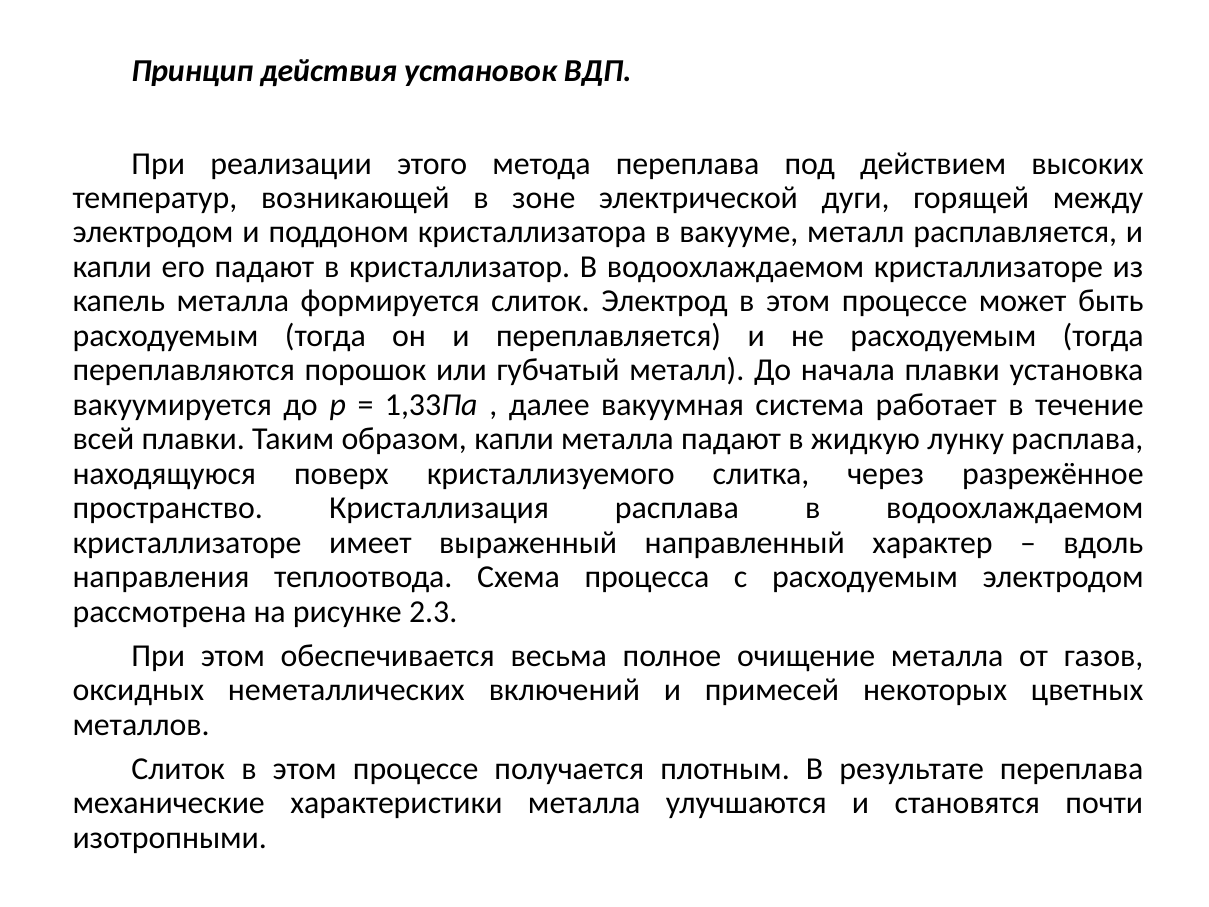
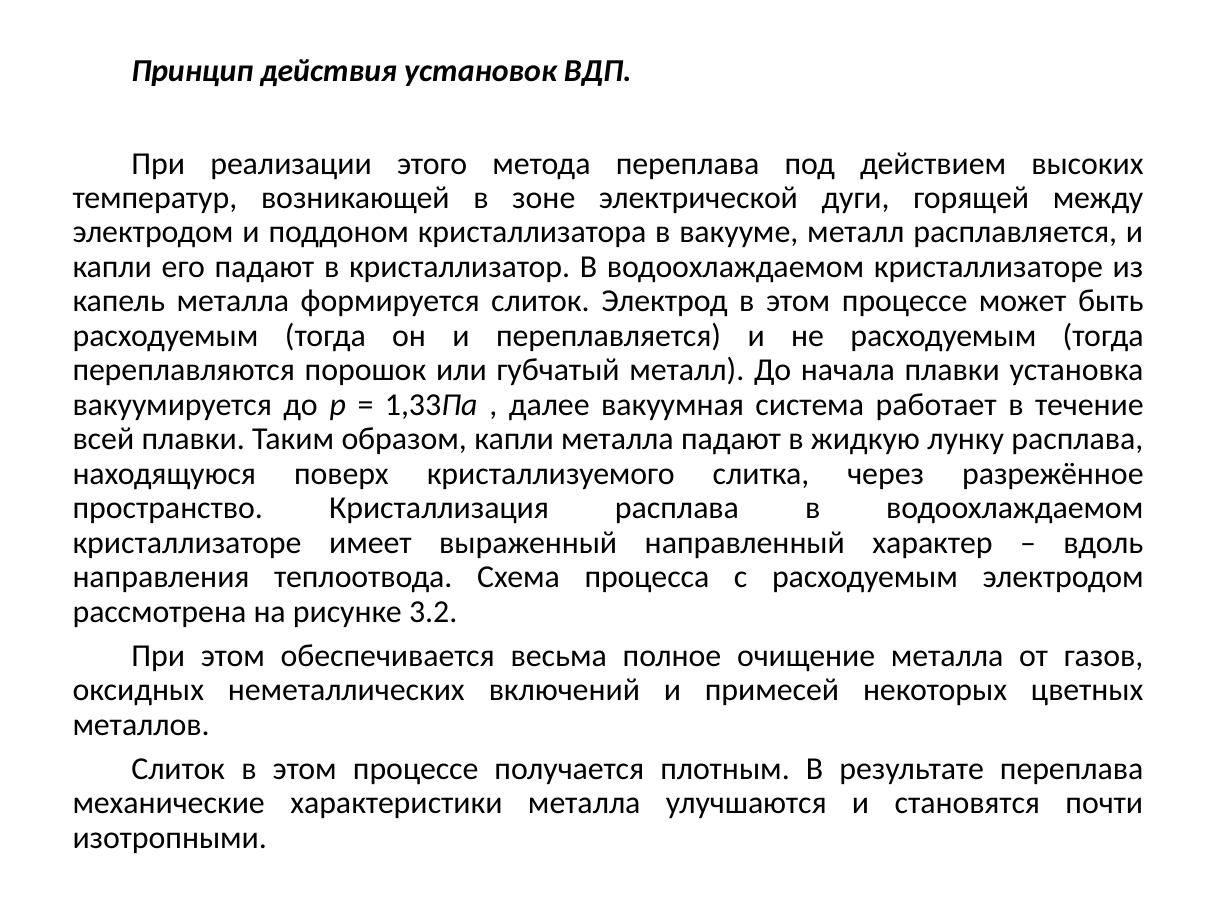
2.3: 2.3 -> 3.2 (433, 611)
